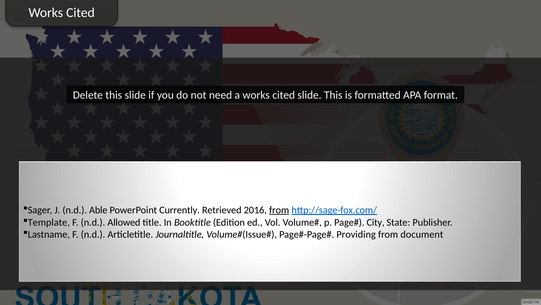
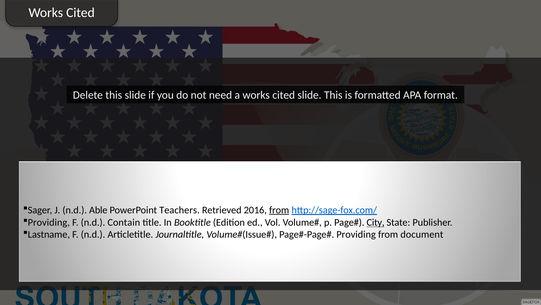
Currently: Currently -> Teachers (179, 210)
Template: Template -> Providing (49, 222)
Allowed: Allowed -> Contain (124, 222)
City underline: none -> present (376, 222)
